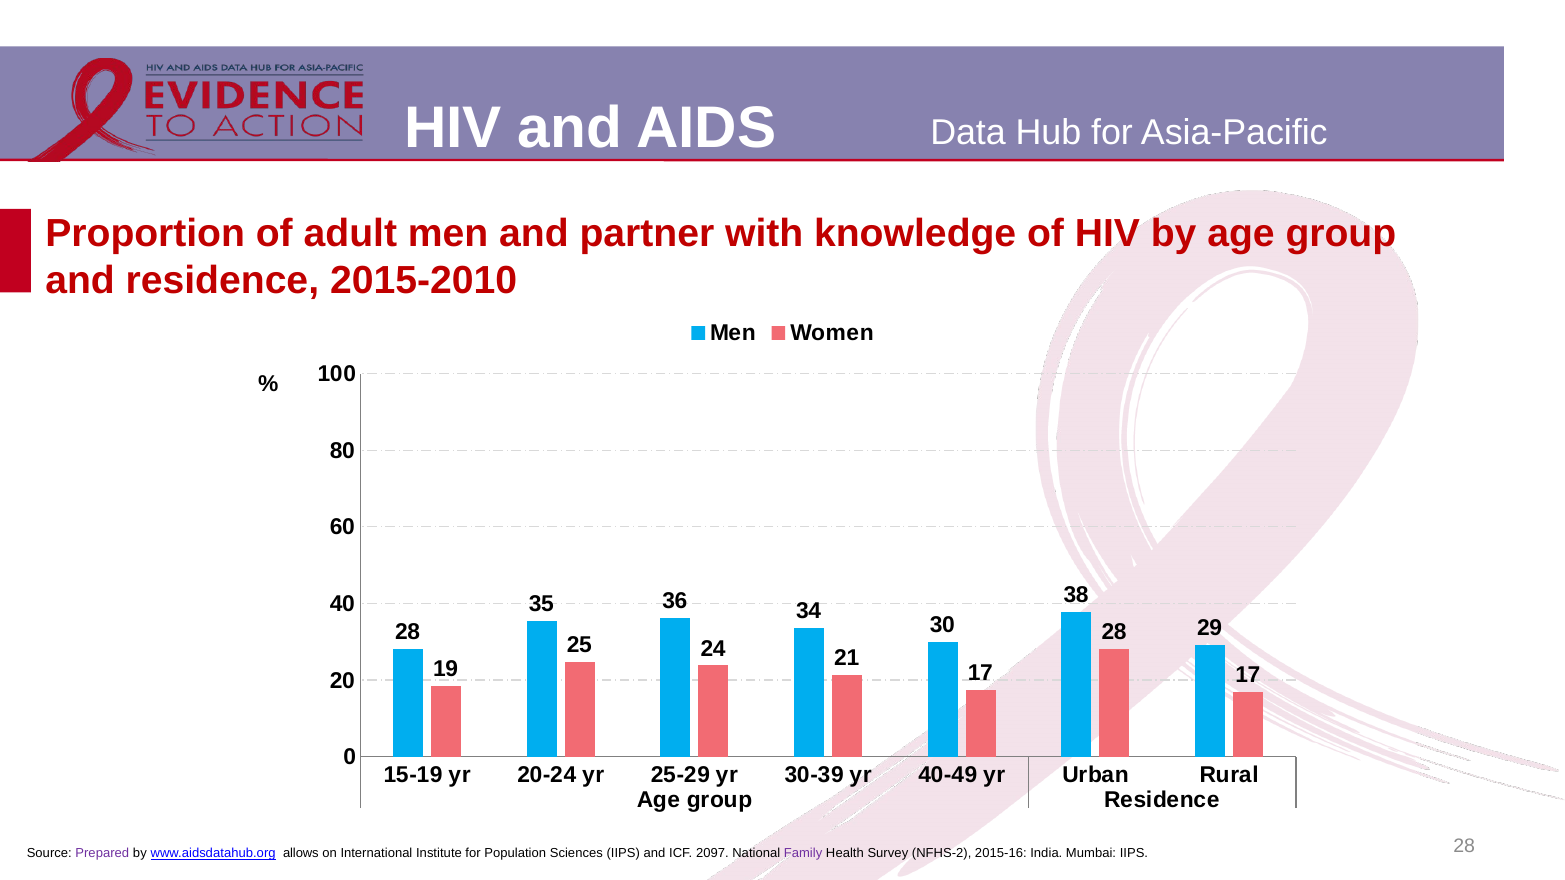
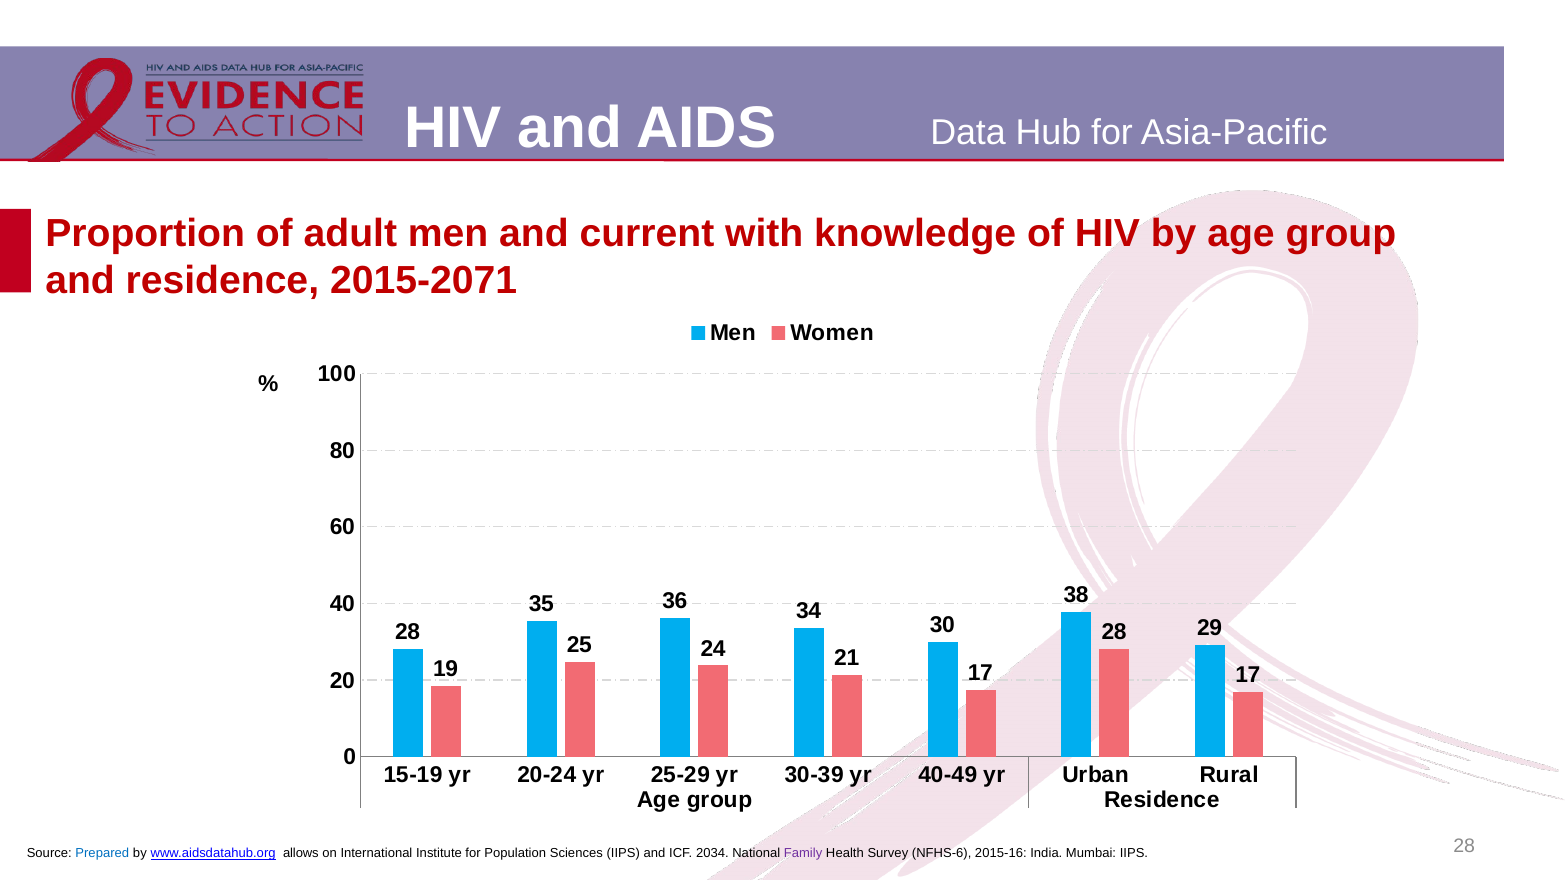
partner: partner -> current (647, 234)
2015-2010: 2015-2010 -> 2015-2071 (424, 281)
Prepared colour: purple -> blue (102, 853)
2097: 2097 -> 2034 (712, 853)
NFHS-2: NFHS-2 -> NFHS-6 (942, 853)
